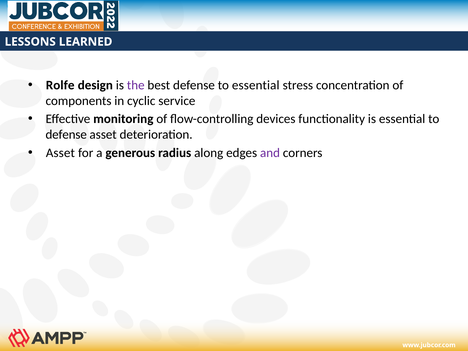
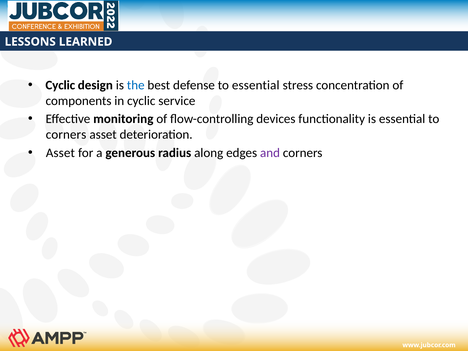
Rolfe: Rolfe -> Cyclic (60, 85)
the colour: purple -> blue (136, 85)
defense: defense -> corners (66, 135)
